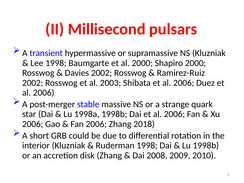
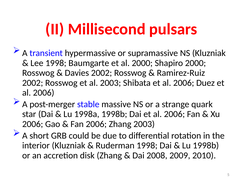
Zhang 2018: 2018 -> 2003 (144, 124)
